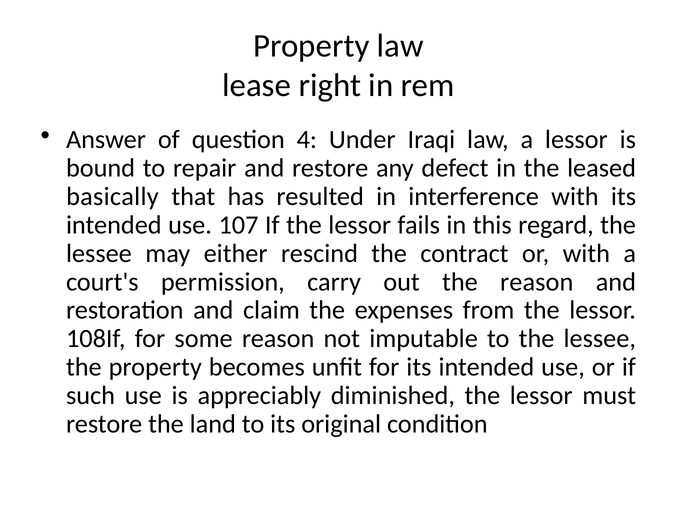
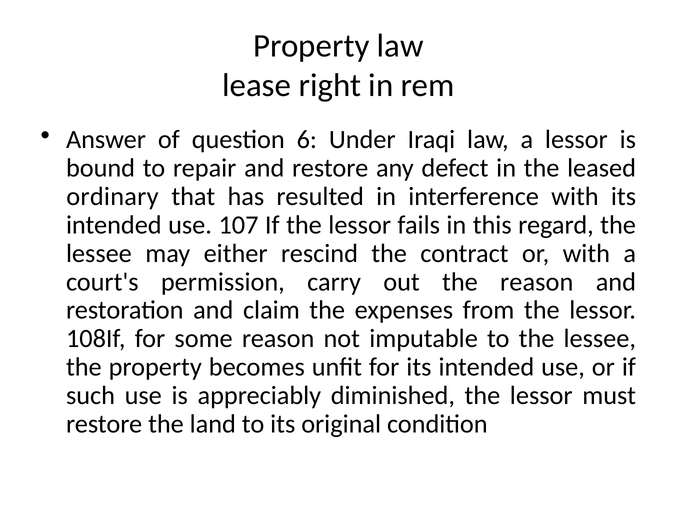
4: 4 -> 6 (307, 140)
basically: basically -> ordinary (112, 196)
